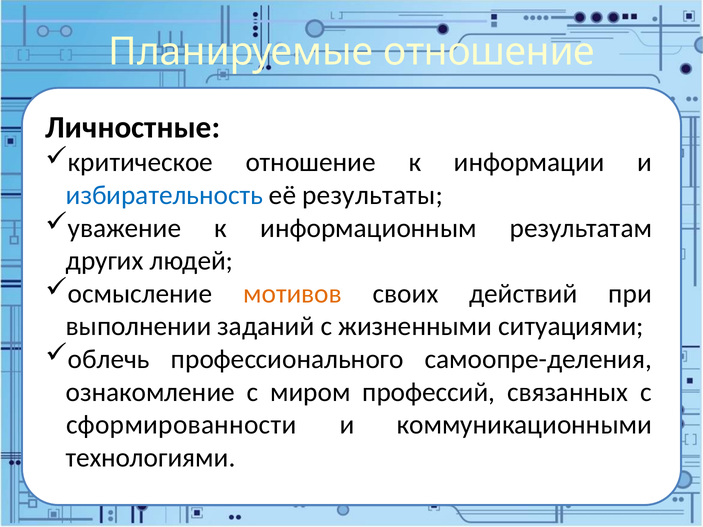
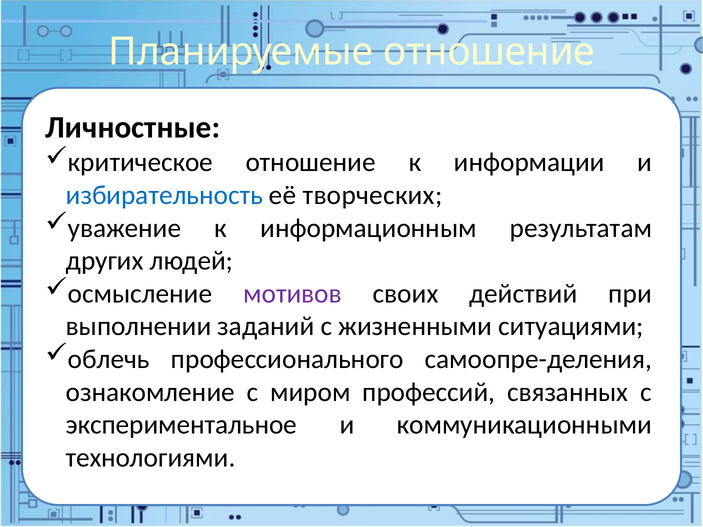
результаты: результаты -> творческих (373, 195)
мотивов colour: orange -> purple (293, 294)
сформированности: сформированности -> экспериментальное (181, 425)
